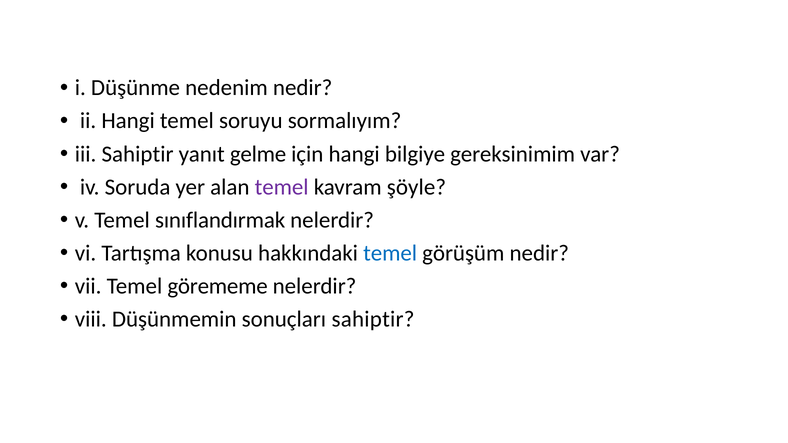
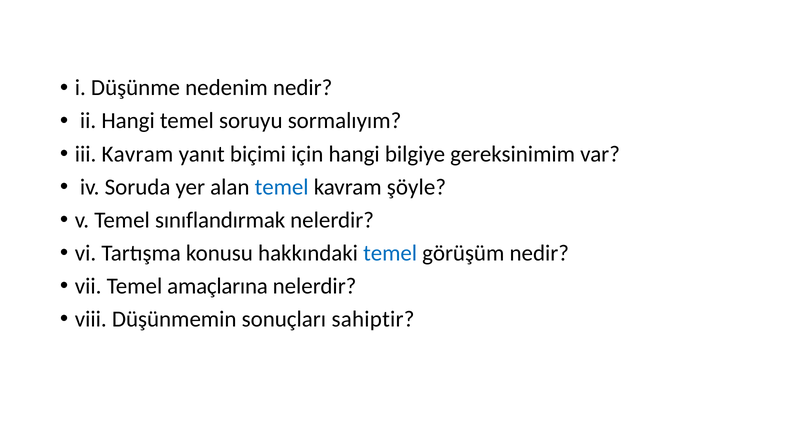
iii Sahiptir: Sahiptir -> Kavram (137, 154)
gelme: gelme -> biçimi (258, 154)
temel colour: purple -> blue (282, 187)
görememe: görememe -> amaçlarına (218, 286)
